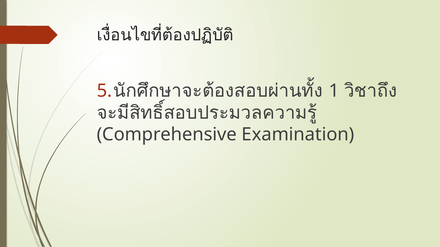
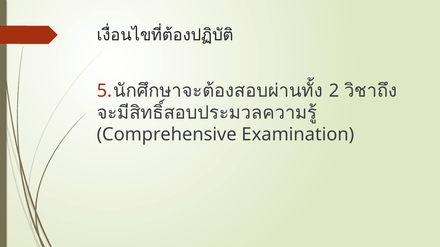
1: 1 -> 2 (334, 91)
